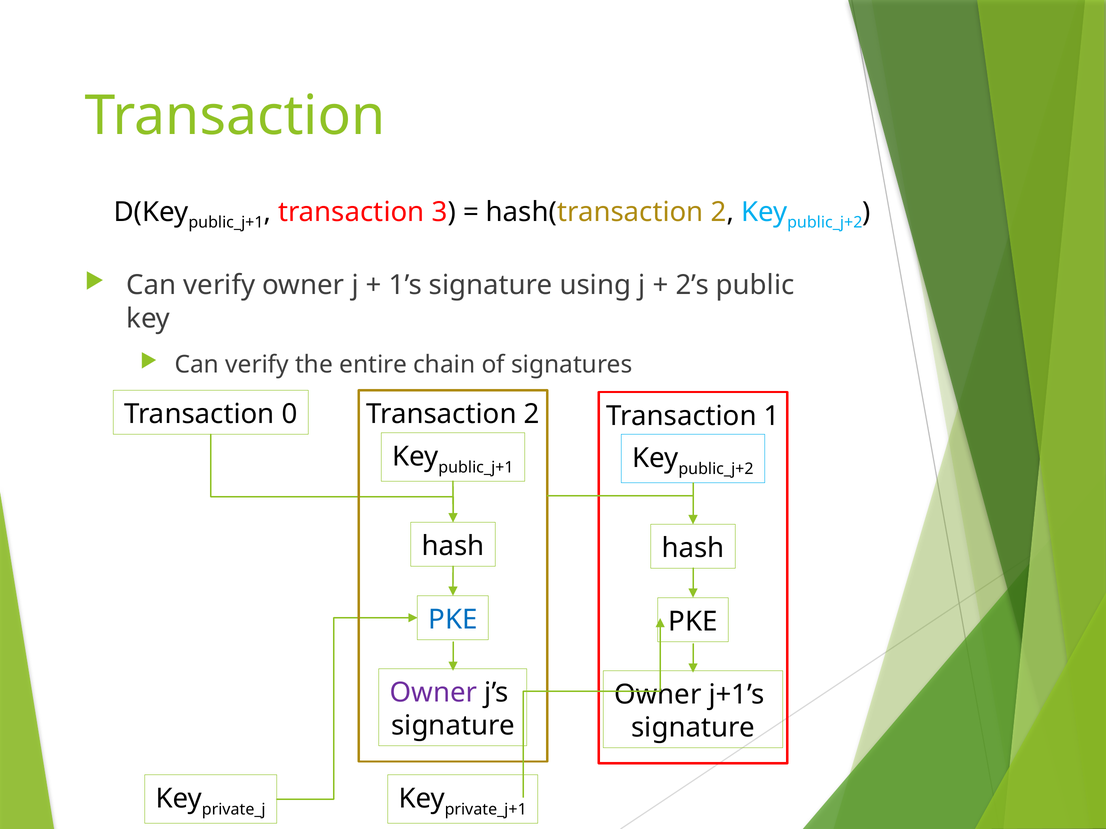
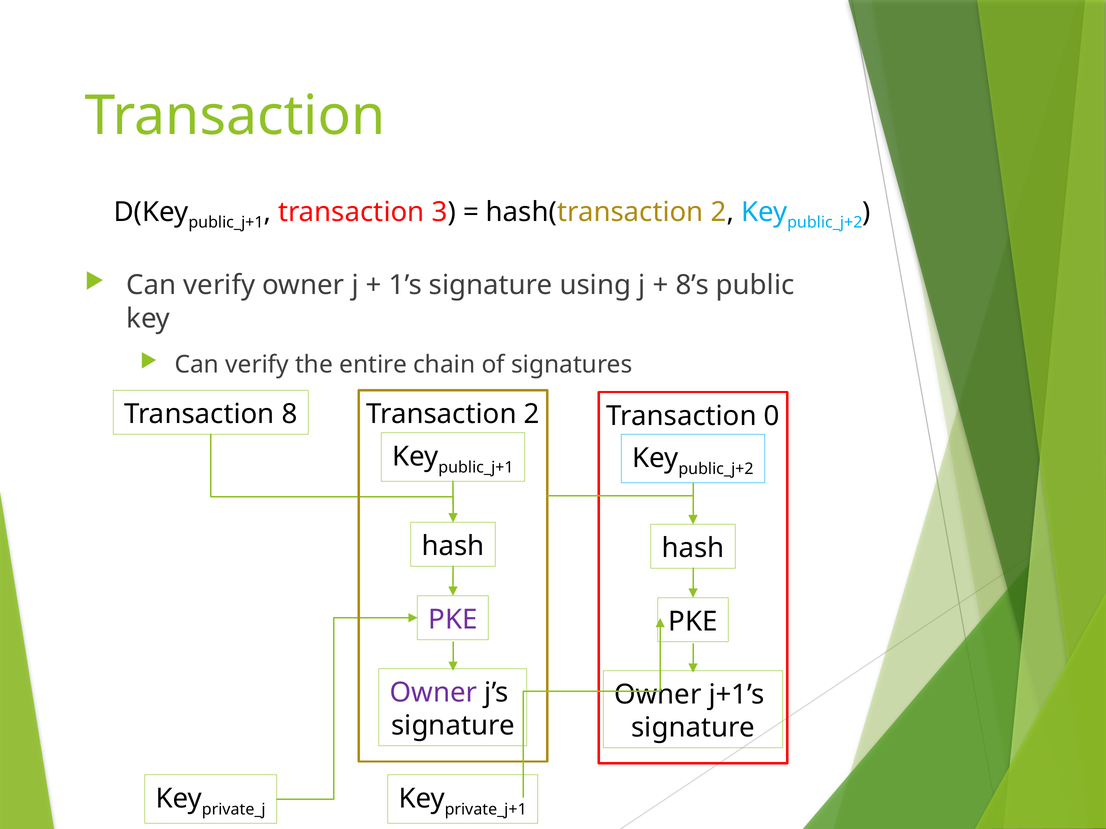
2’s: 2’s -> 8’s (692, 285)
0: 0 -> 8 (290, 414)
1: 1 -> 0 (772, 416)
PKE colour: blue -> purple (453, 620)
